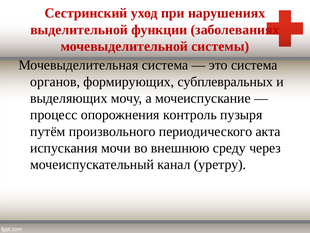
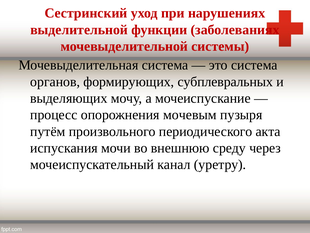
контроль: контроль -> мочевым (190, 115)
